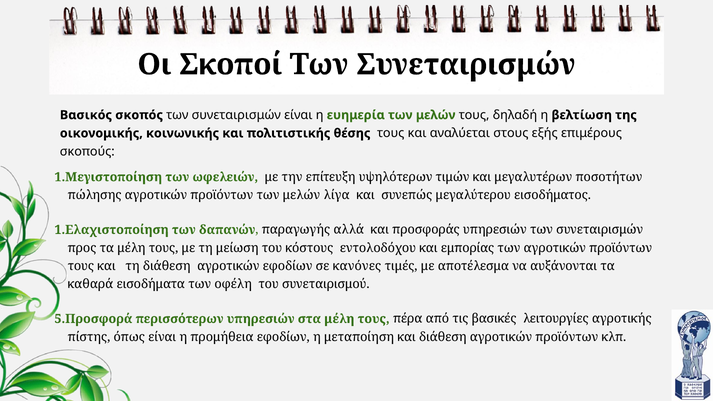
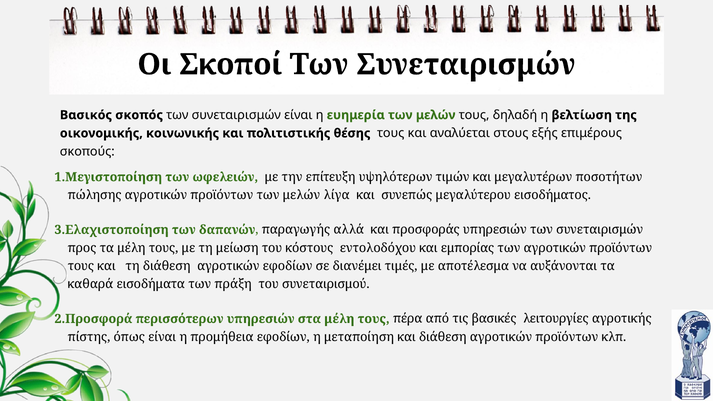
1.Ελαχιστοποίηση: 1.Ελαχιστοποίηση -> 3.Ελαχιστοποίηση (111, 230)
κανόνες: κανόνες -> διανέμει (357, 266)
οφέλη: οφέλη -> πράξη (233, 284)
5.Προσφορά: 5.Προσφορά -> 2.Προσφορά (93, 319)
